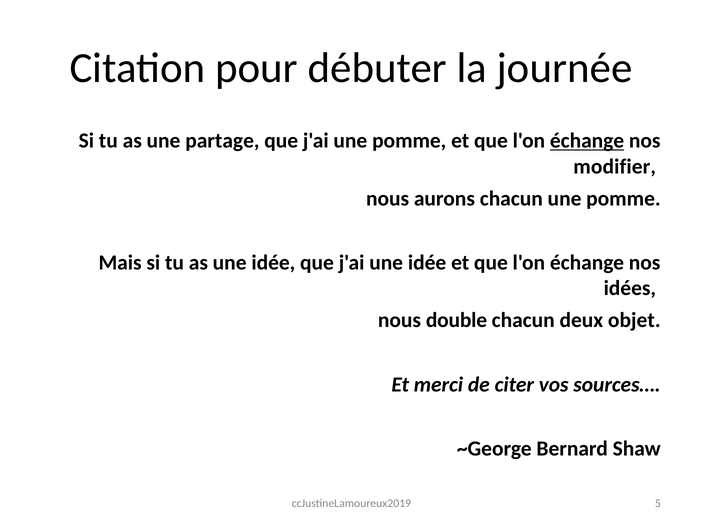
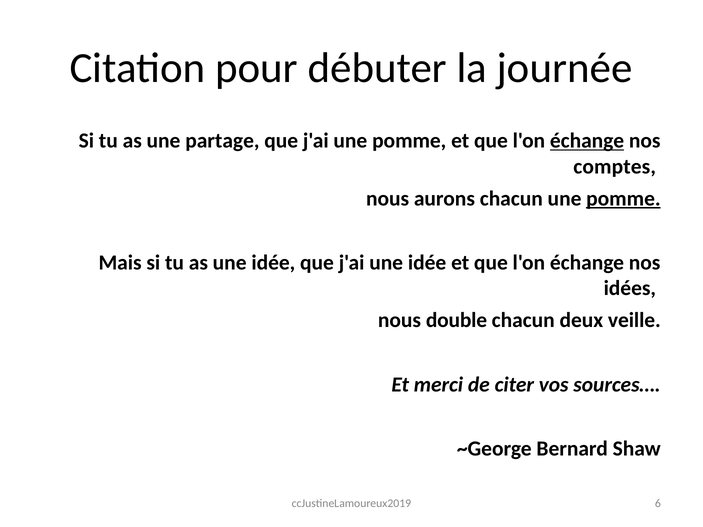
modifier: modifier -> comptes (615, 167)
pomme underline: none -> present (623, 199)
objet: objet -> veille (634, 321)
5: 5 -> 6 (658, 503)
